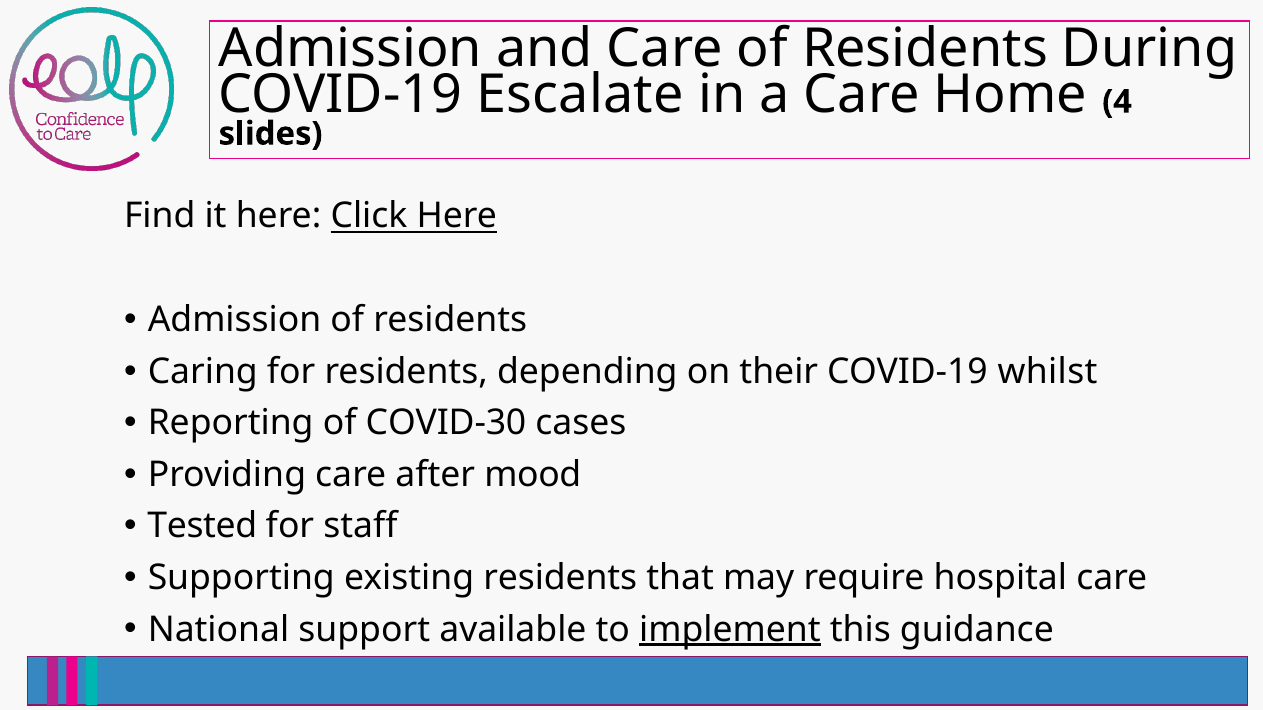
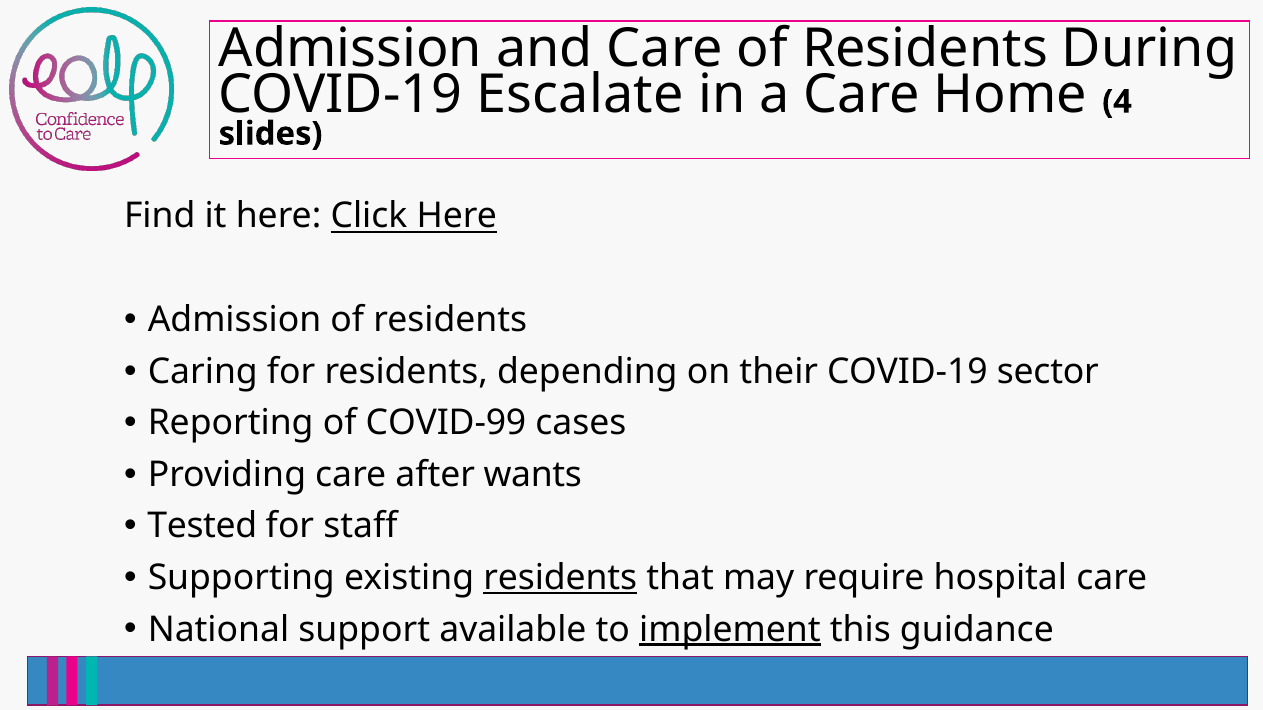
whilst: whilst -> sector (1048, 372)
COVID-30: COVID-30 -> COVID-99 (446, 423)
mood: mood -> wants (533, 475)
residents underline: none -> present (560, 578)
